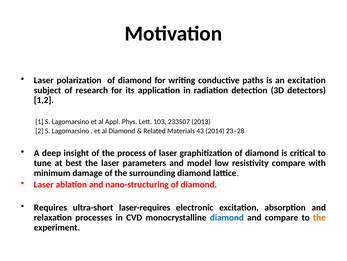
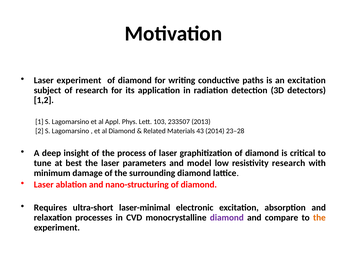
Laser polarization: polarization -> experiment (79, 80)
resistivity compare: compare -> research (289, 163)
laser-requires: laser-requires -> laser-minimal (145, 207)
diamond colour: blue -> purple (227, 217)
